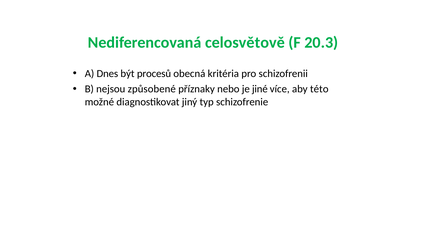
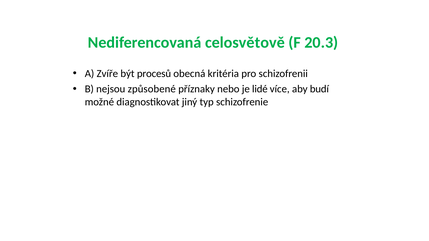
Dnes: Dnes -> Zvíře (107, 74)
jiné: jiné -> lidé (260, 89)
této: této -> budí (319, 89)
